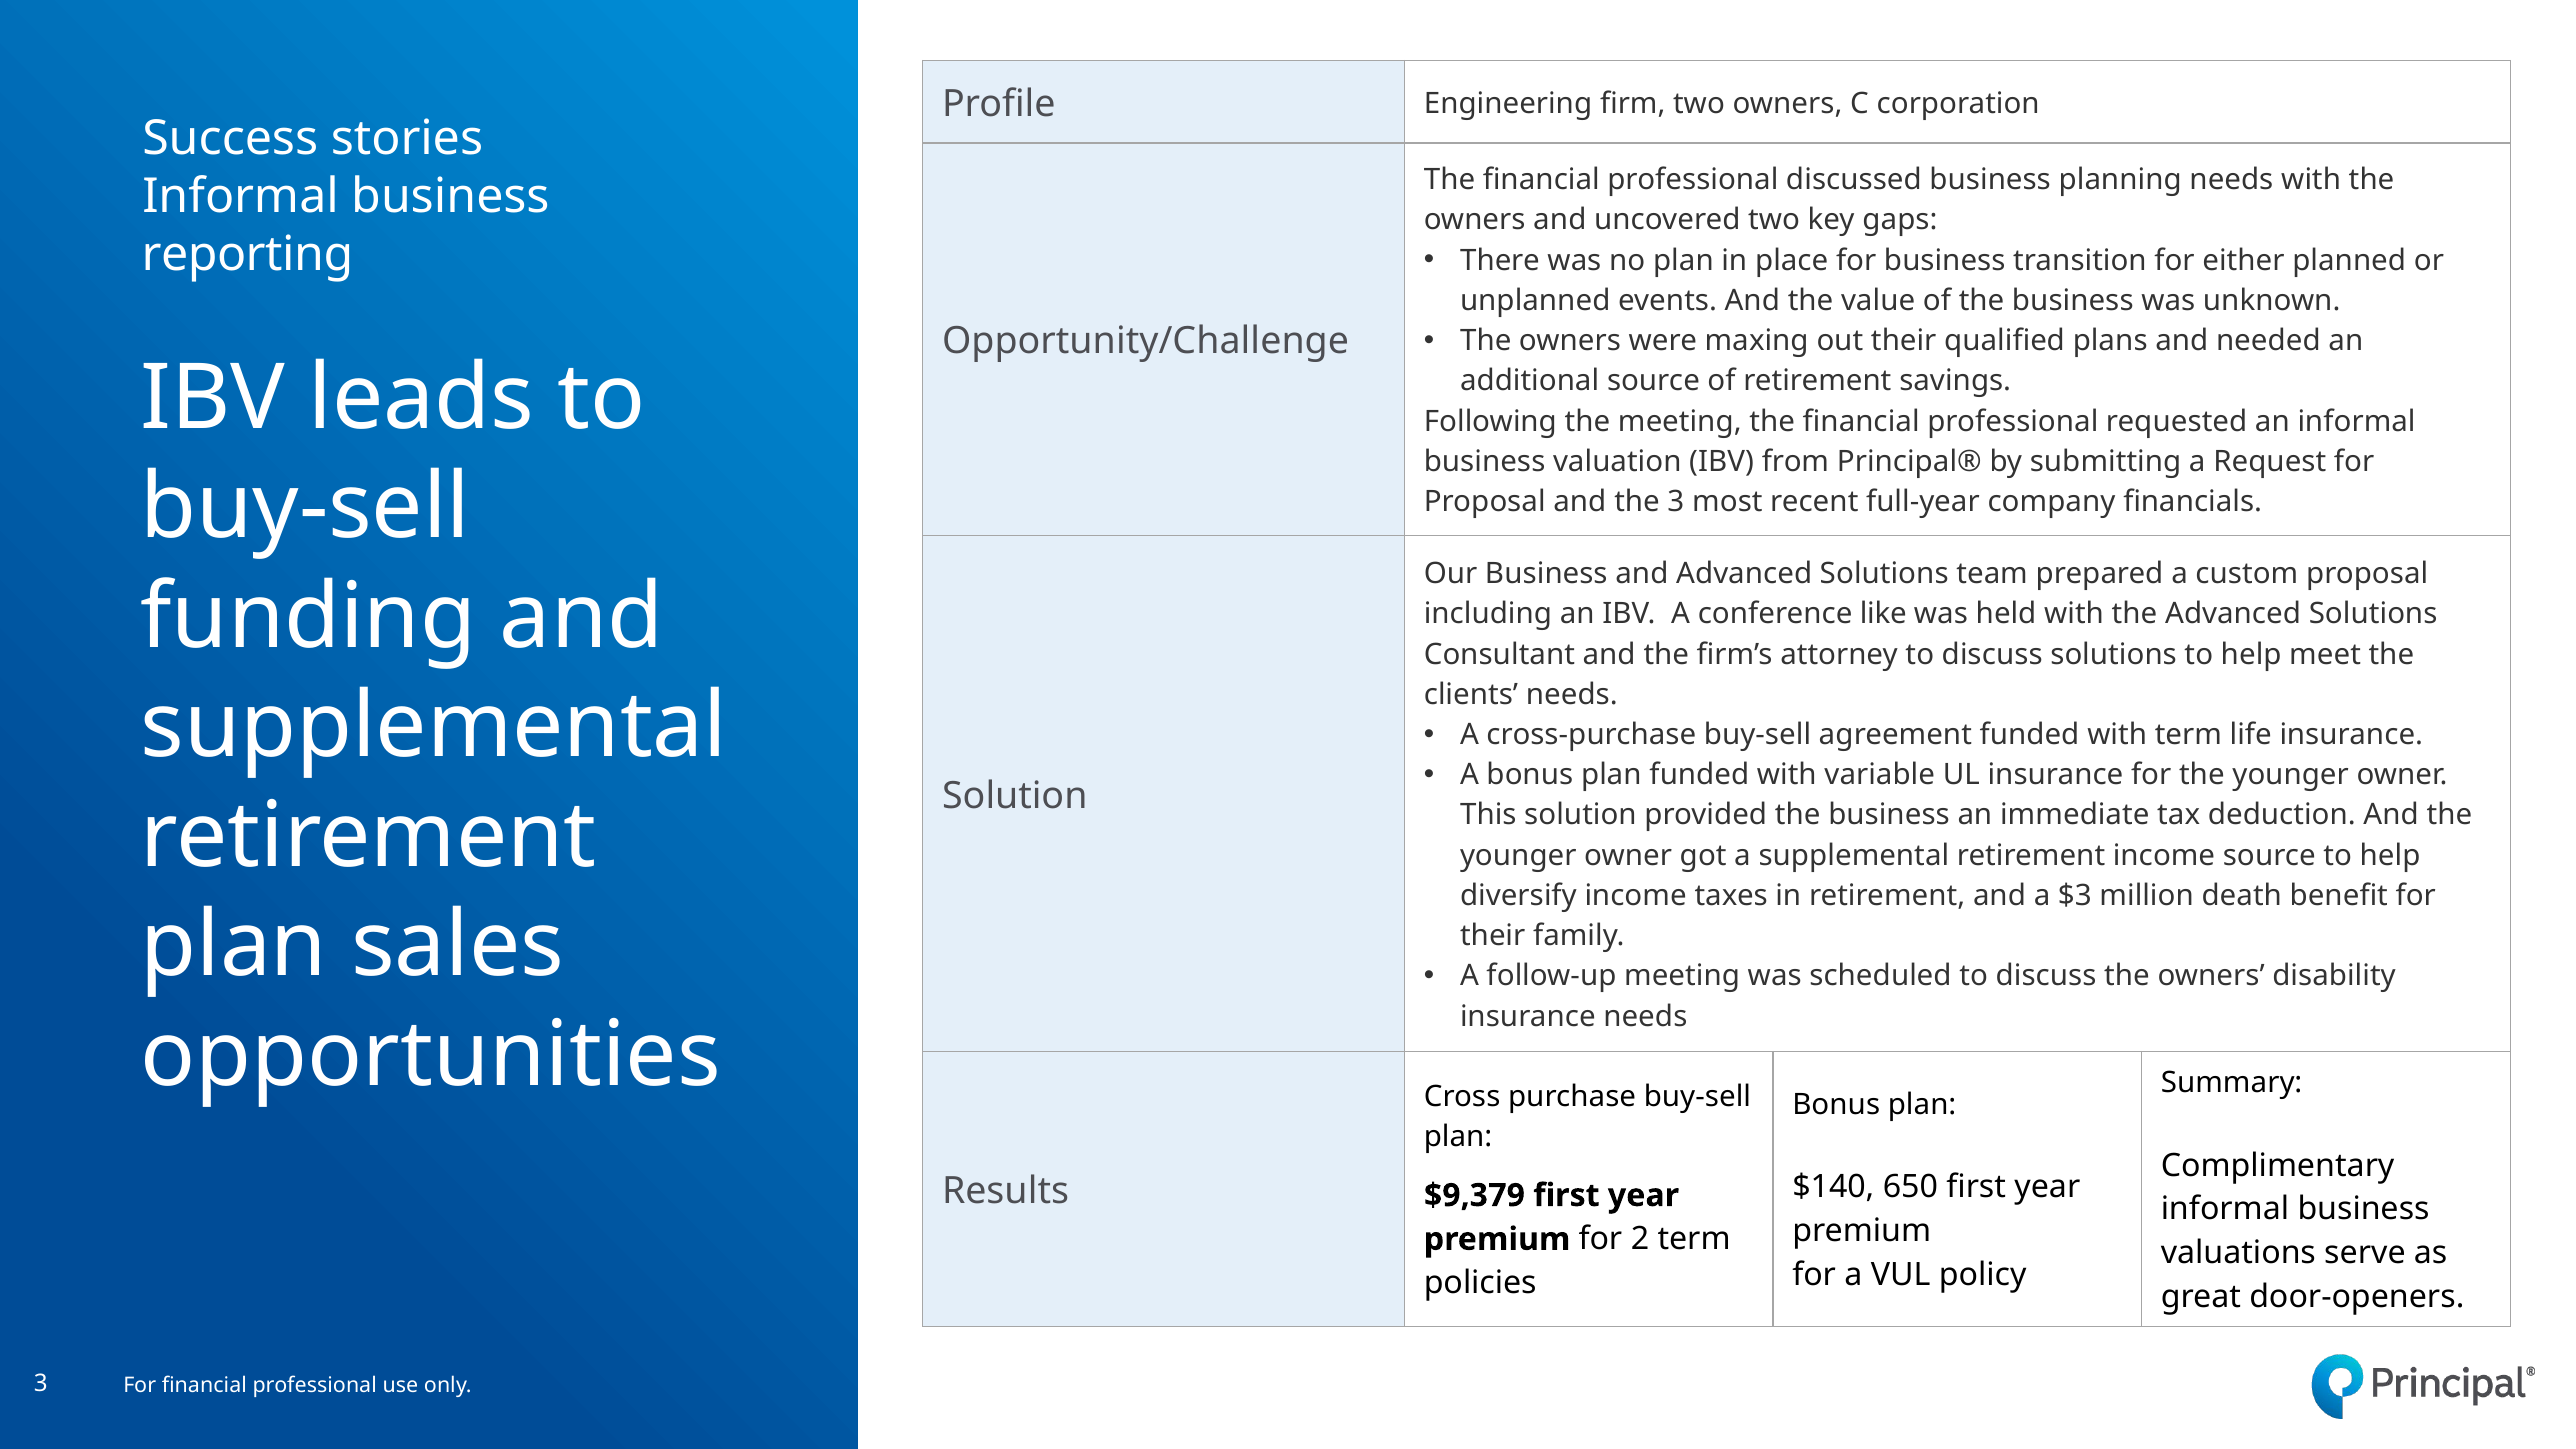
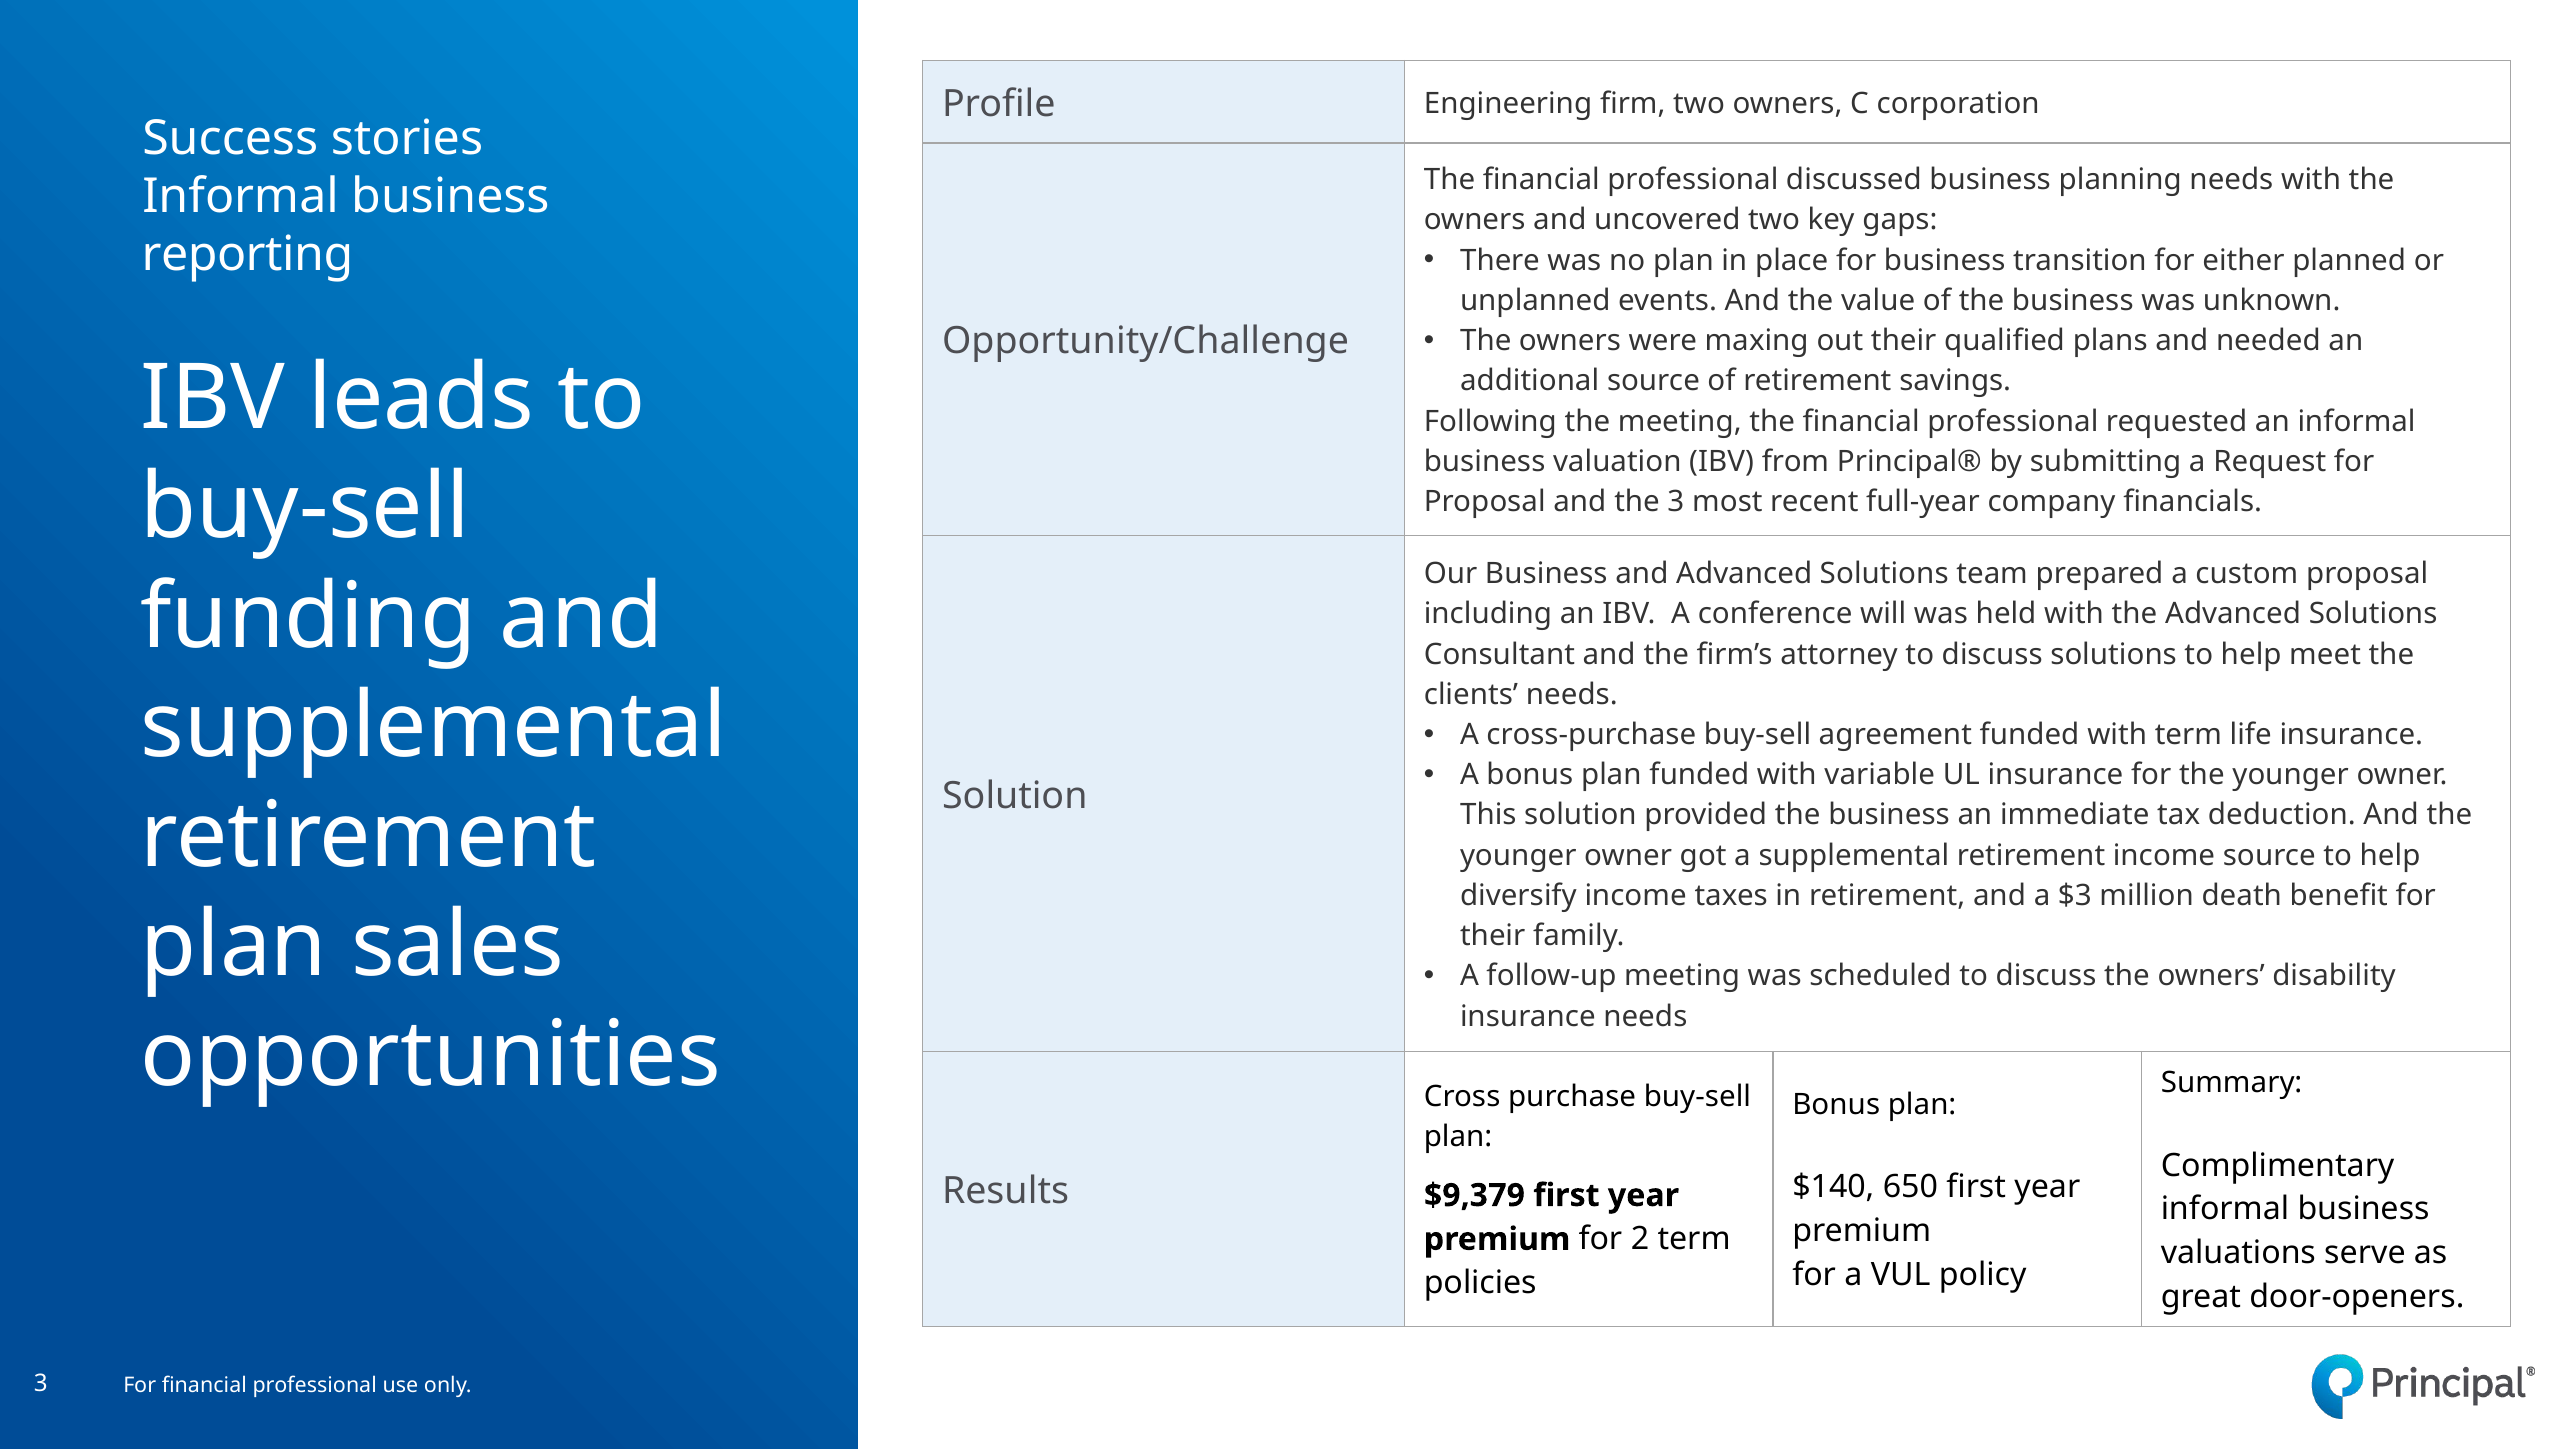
like: like -> will (1883, 614)
